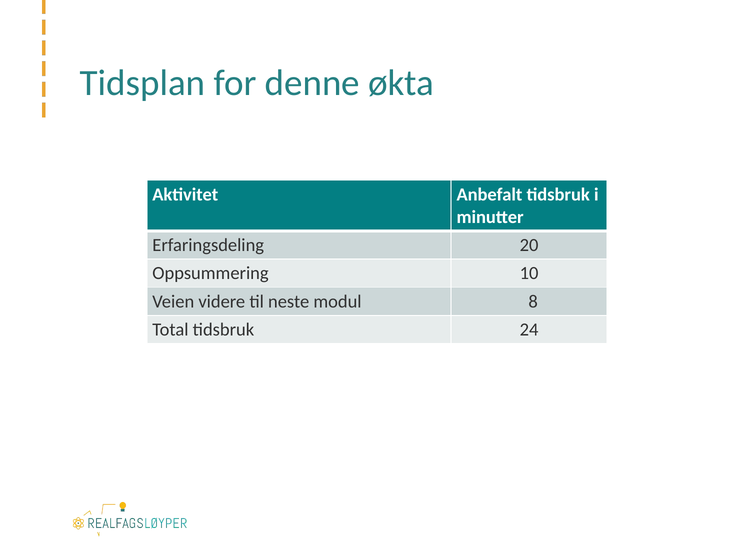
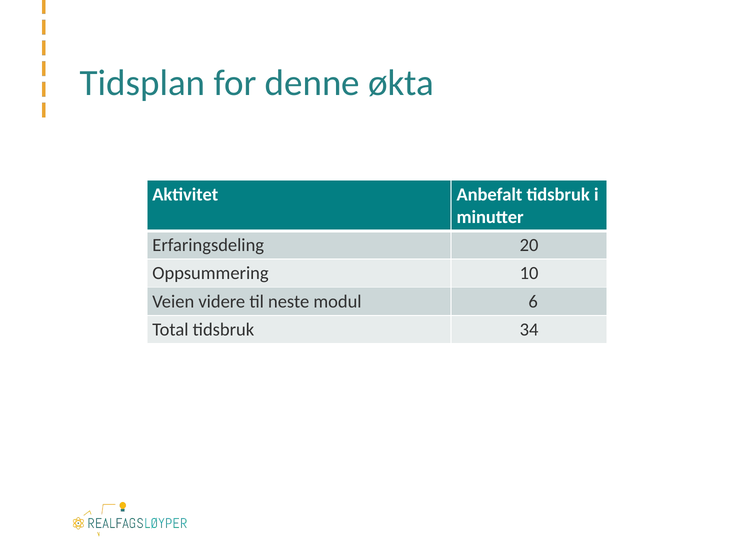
8: 8 -> 6 (533, 301)
24: 24 -> 34 (529, 330)
